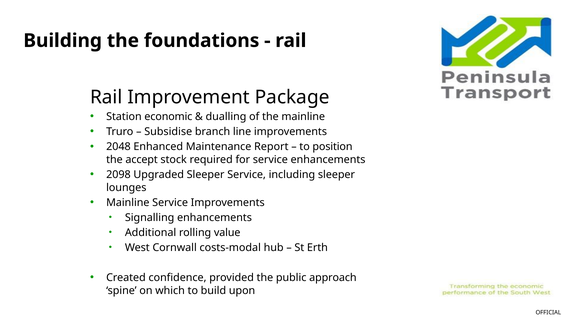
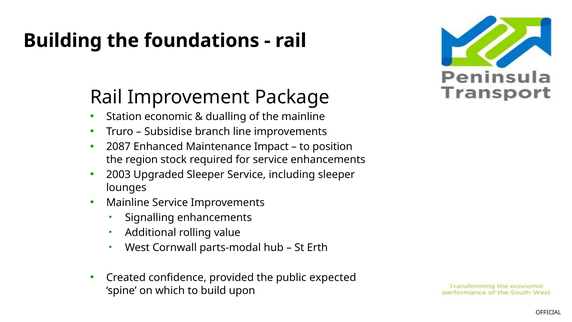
2048: 2048 -> 2087 (118, 147)
Report: Report -> Impact (271, 147)
accept: accept -> region (142, 159)
2098: 2098 -> 2003 (118, 174)
costs-modal: costs-modal -> parts-modal (230, 247)
approach: approach -> expected (333, 277)
